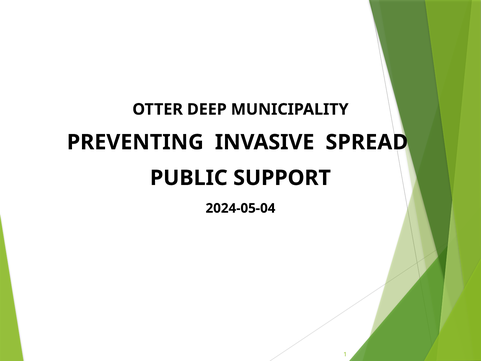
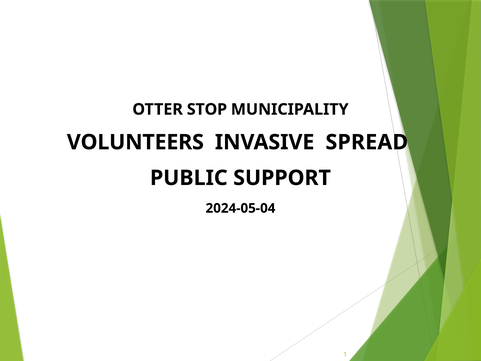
DEEP: DEEP -> STOP (207, 109)
PREVENTING: PREVENTING -> VOLUNTEERS (135, 142)
